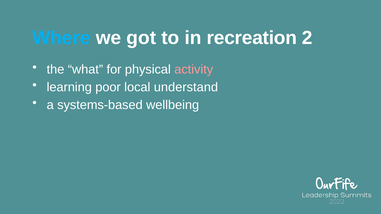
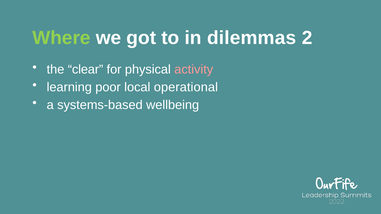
Where colour: light blue -> light green (61, 38)
recreation: recreation -> dilemmas (252, 38)
what: what -> clear (86, 70)
understand: understand -> operational (186, 87)
